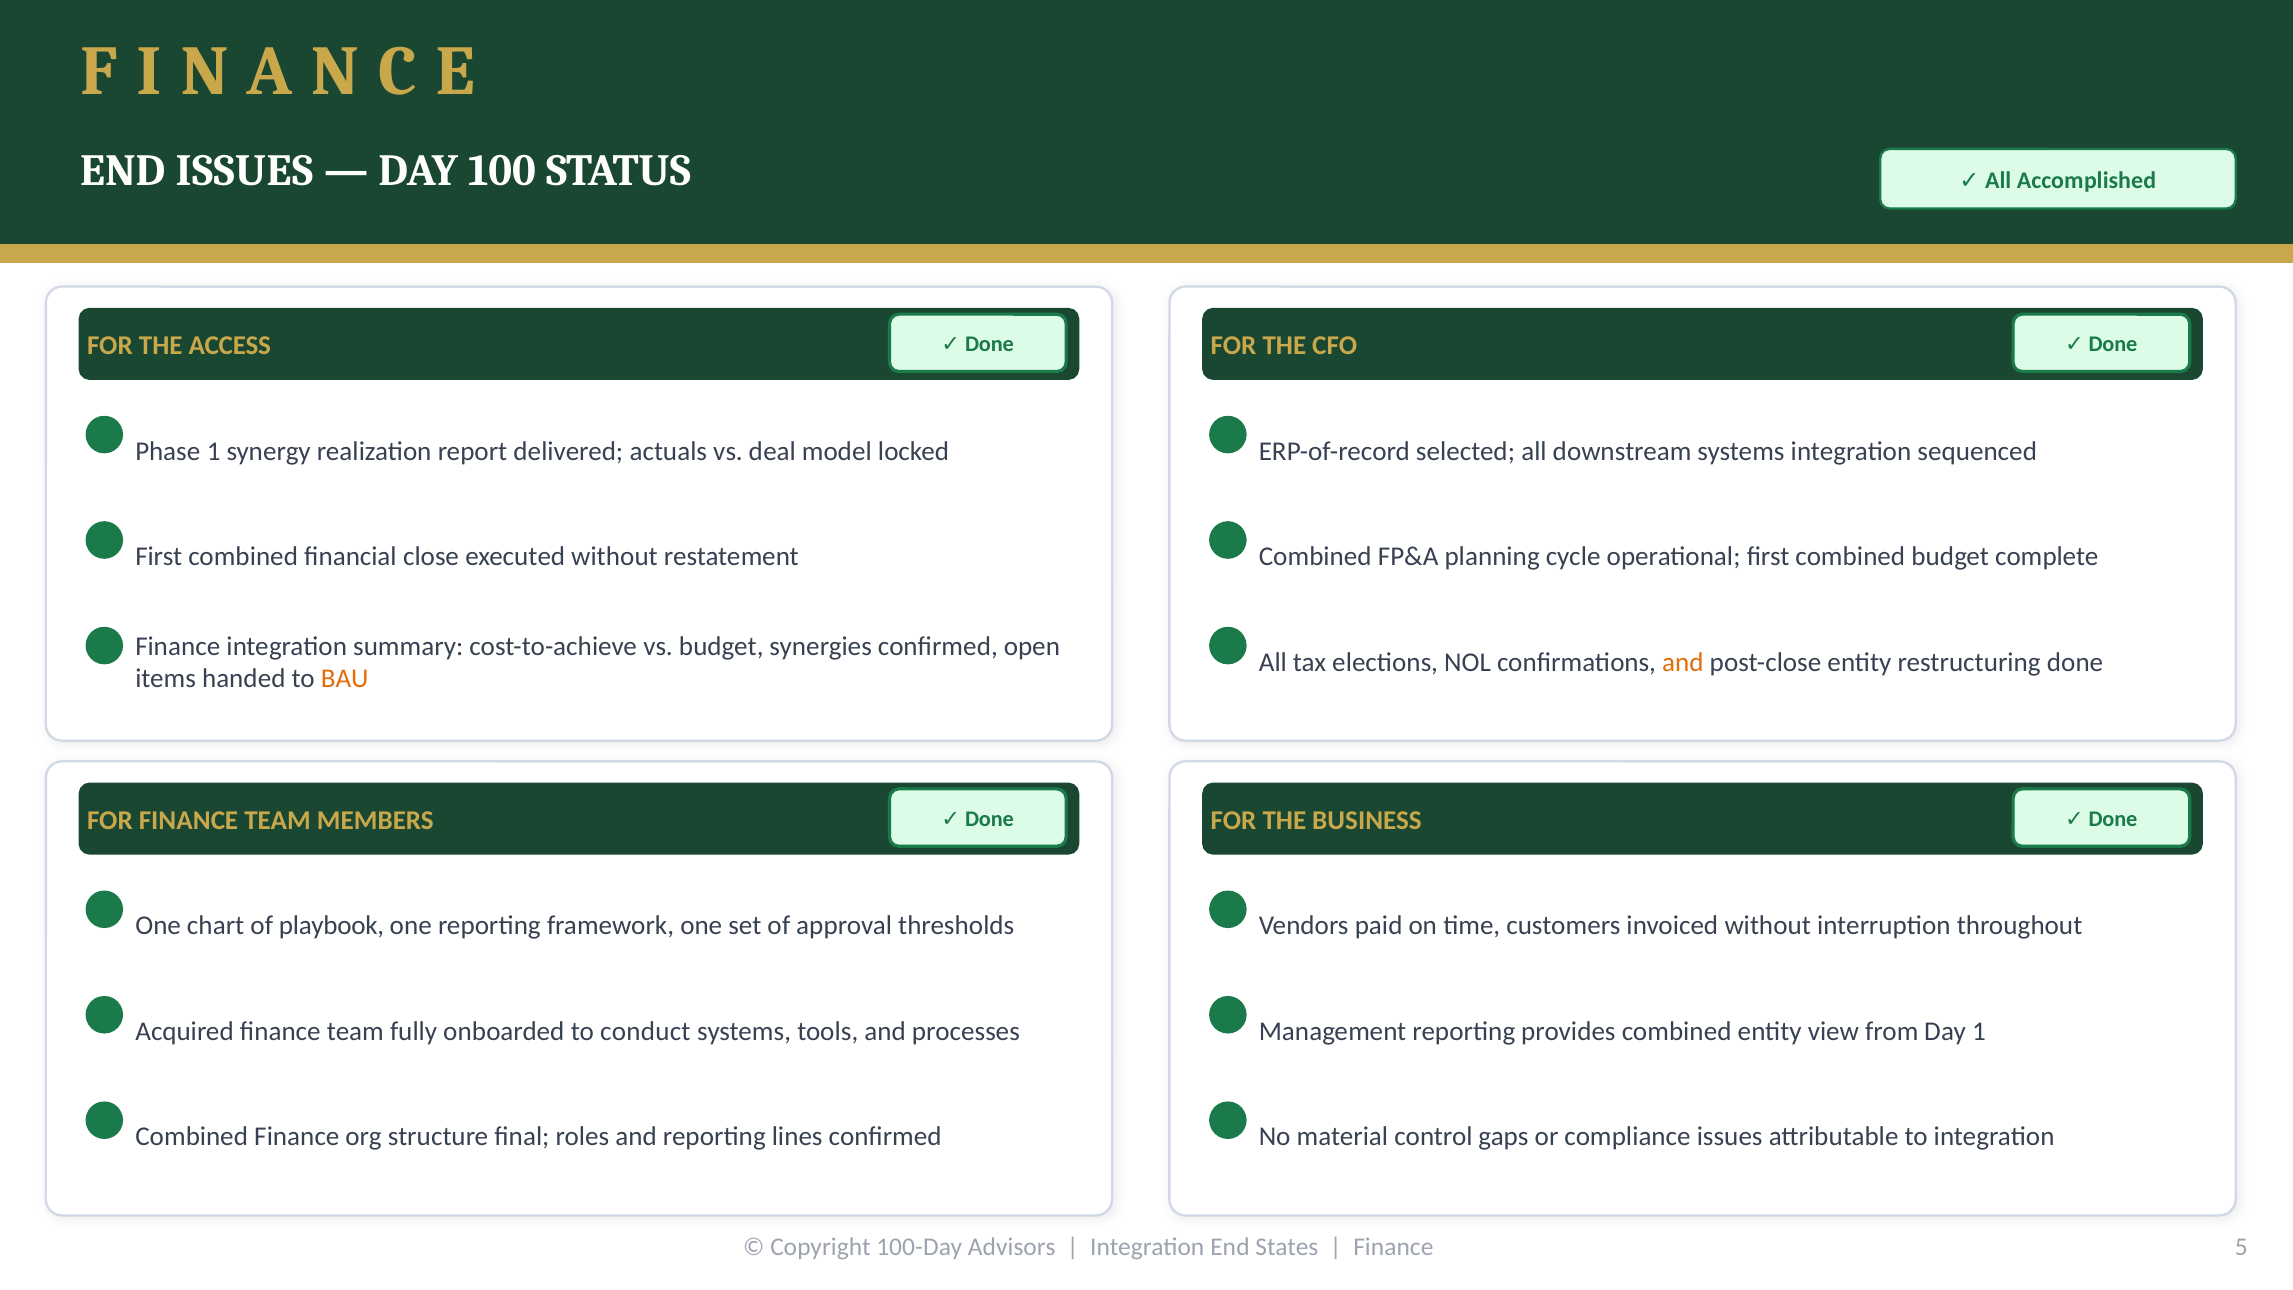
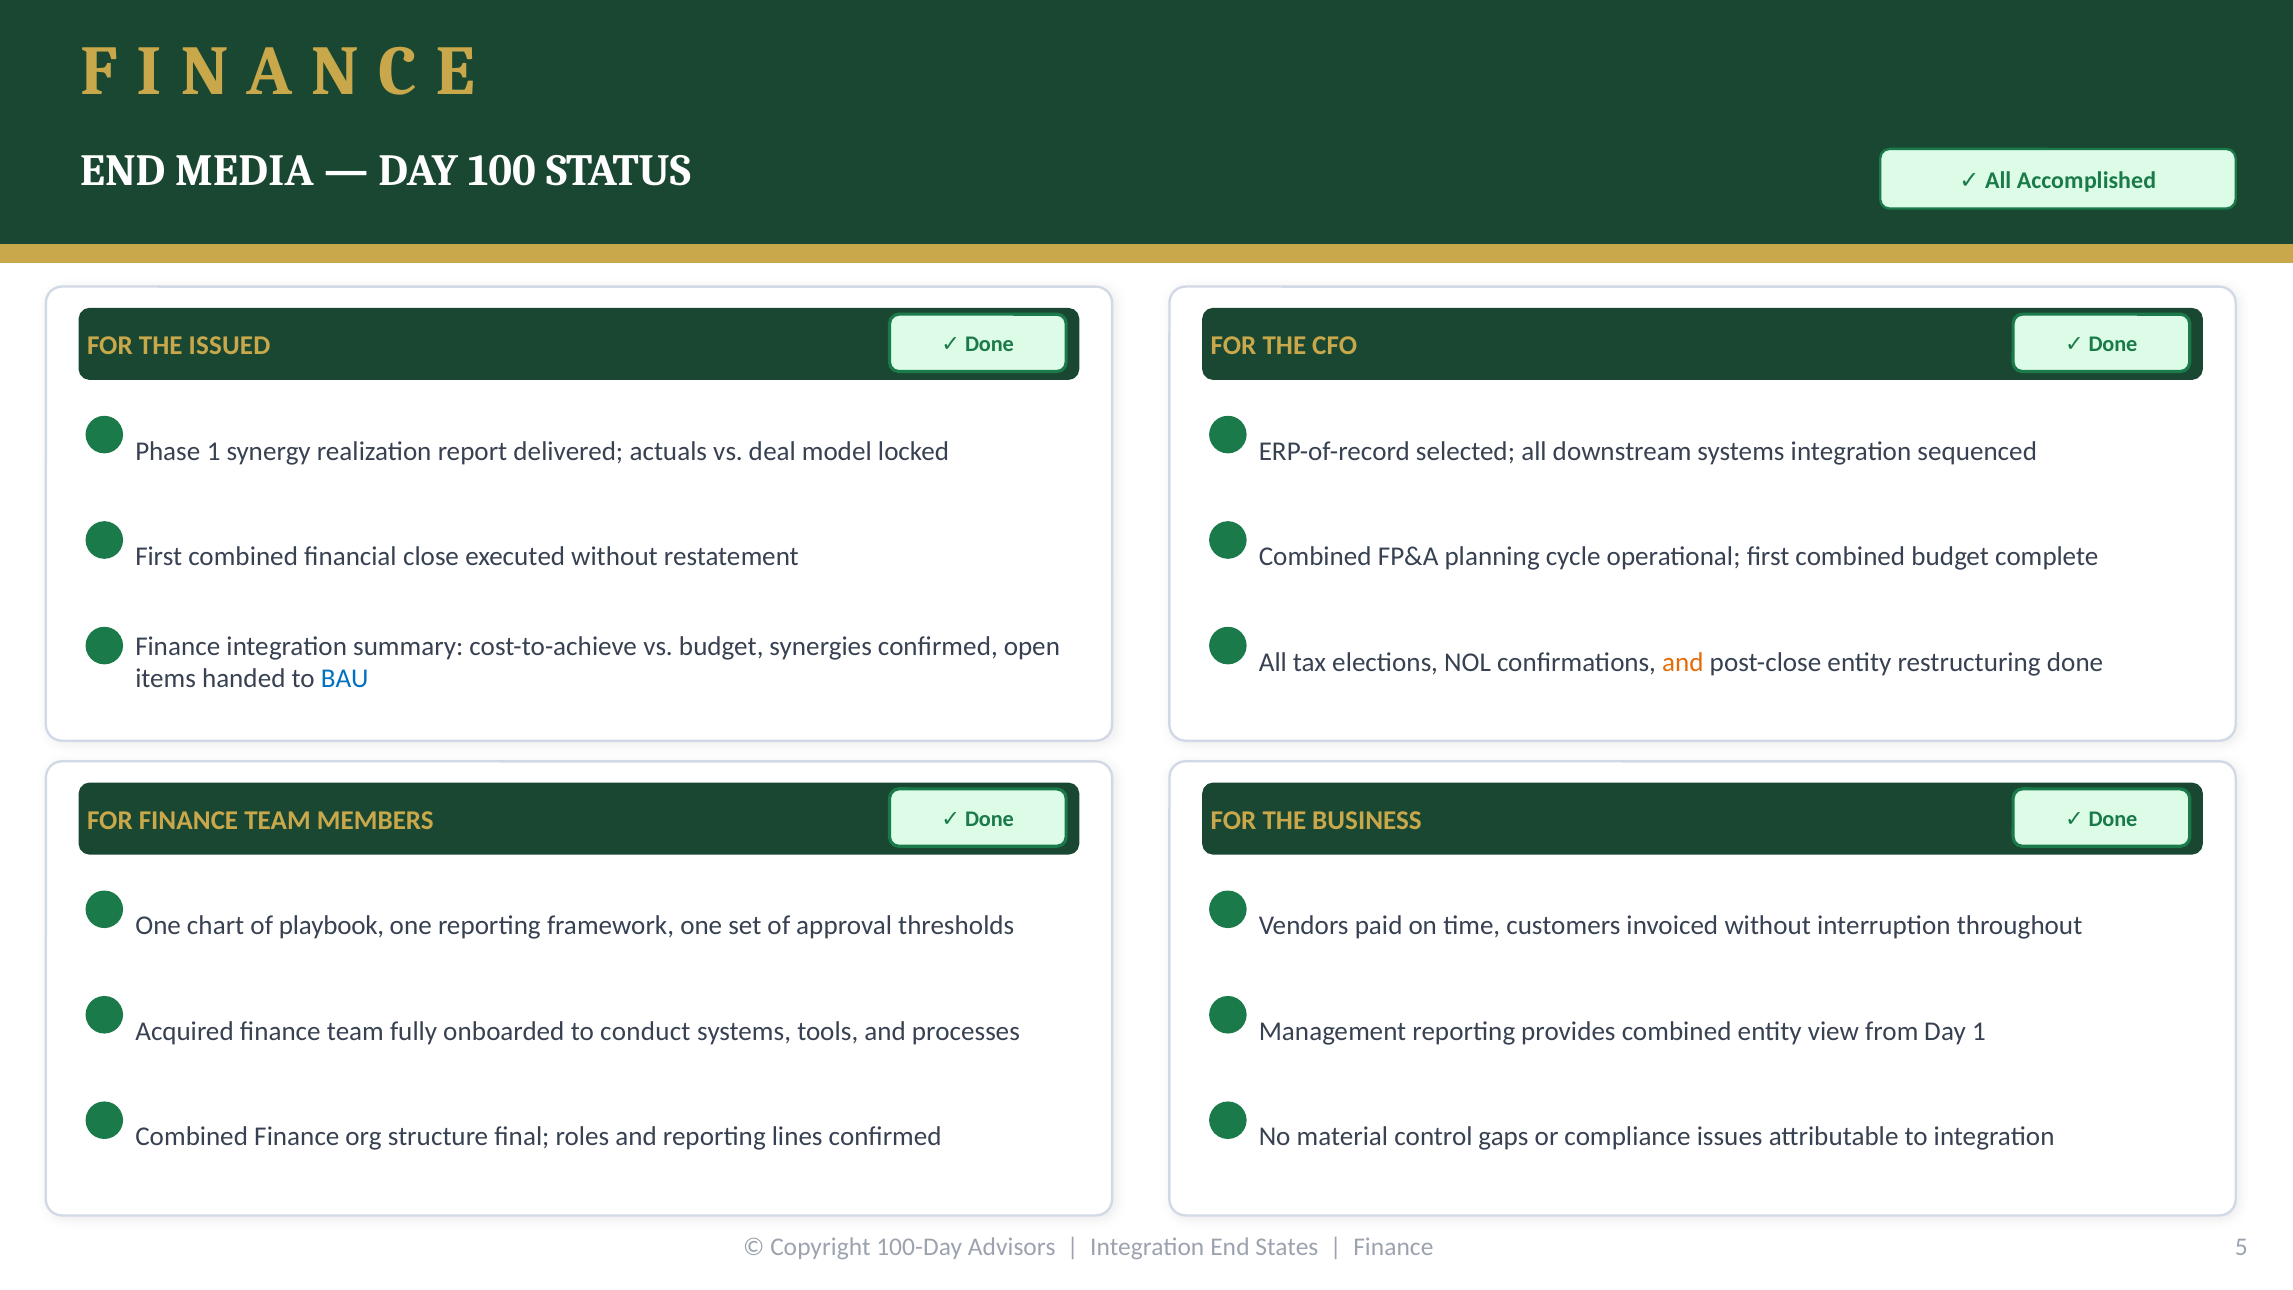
END ISSUES: ISSUES -> MEDIA (244, 170)
ACCESS: ACCESS -> ISSUED (230, 346)
BAU colour: orange -> blue (345, 679)
